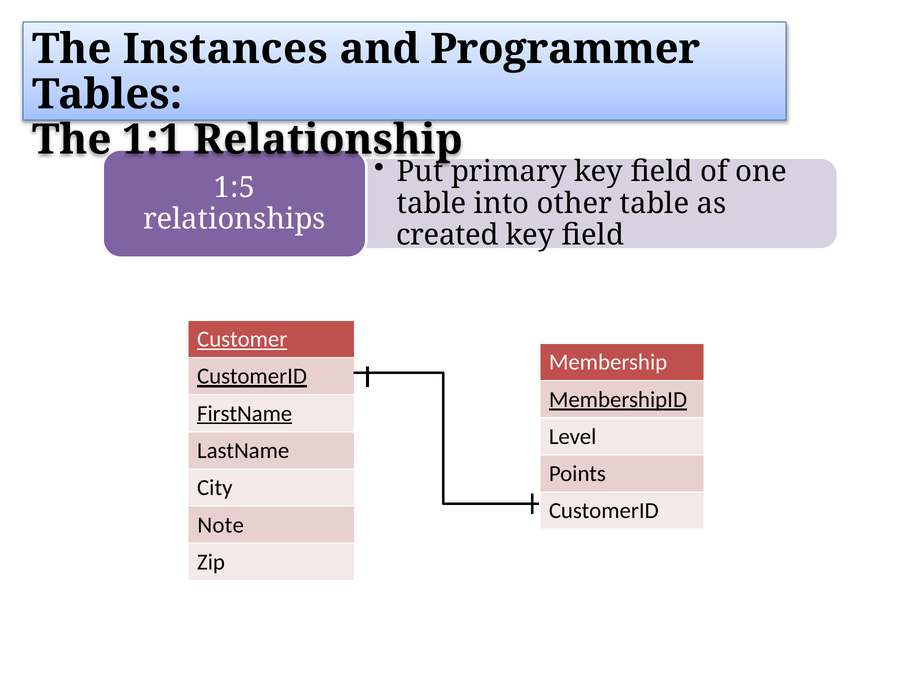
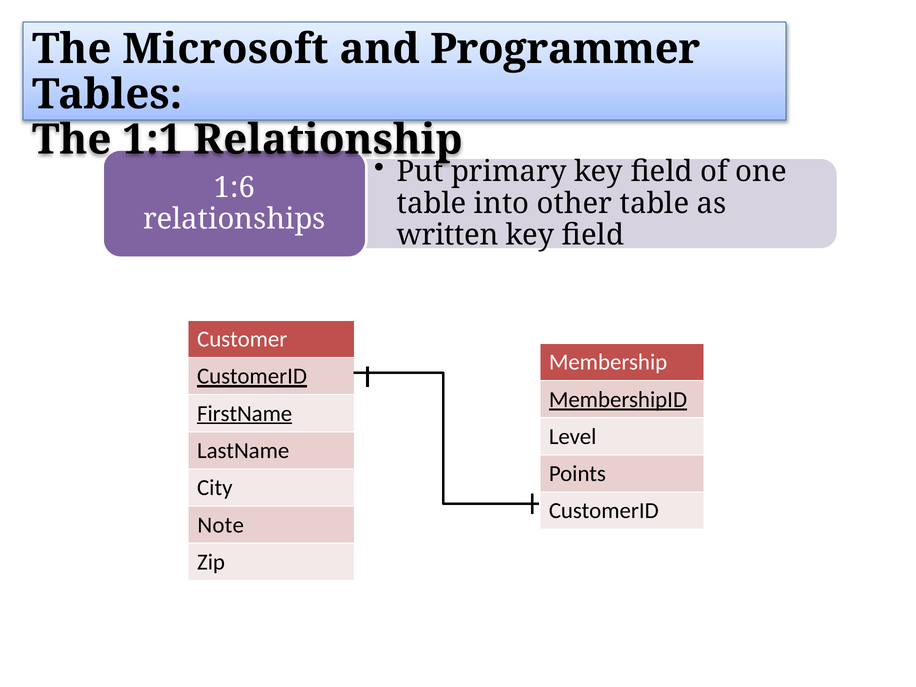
Instances: Instances -> Microsoft (225, 49)
1:5: 1:5 -> 1:6 (234, 188)
created: created -> written (448, 235)
Customer underline: present -> none (242, 339)
